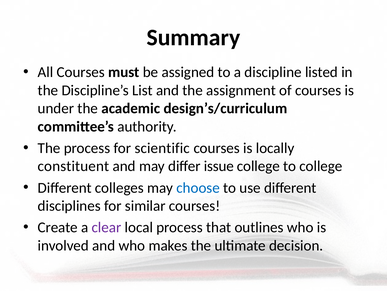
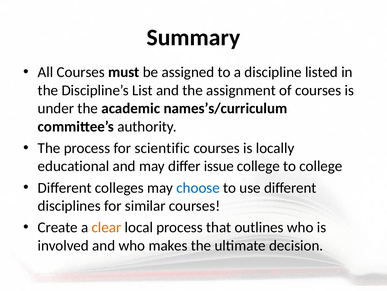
design’s/curriculum: design’s/curriculum -> names’s/curriculum (225, 108)
constituent: constituent -> educational (74, 166)
clear colour: purple -> orange (106, 227)
